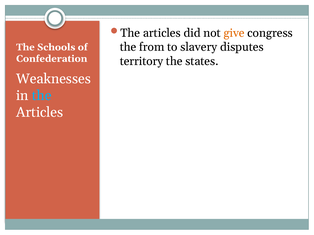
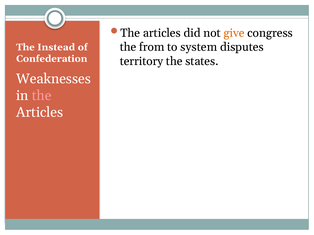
Schools: Schools -> Instead (56, 47)
slavery: slavery -> system (199, 47)
the colour: light blue -> pink (42, 96)
